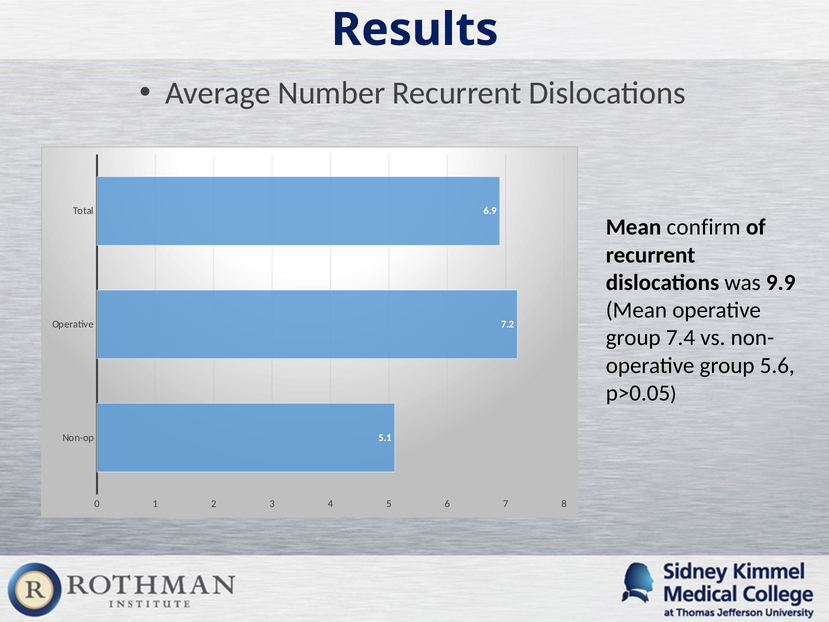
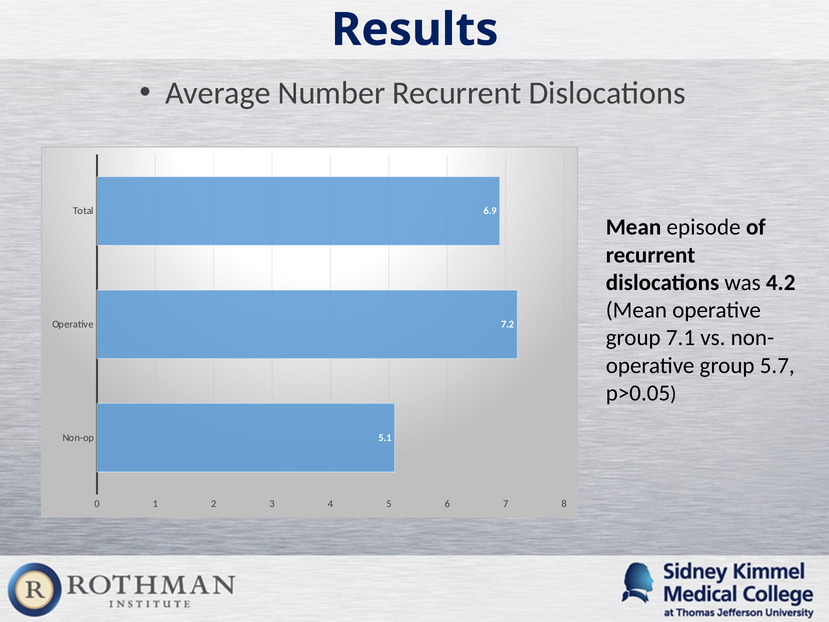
confirm: confirm -> episode (704, 227)
9.9: 9.9 -> 4.2 (781, 282)
7.4: 7.4 -> 7.1 (681, 338)
5.6: 5.6 -> 5.7 (777, 365)
